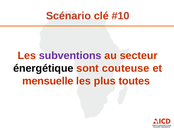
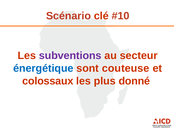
énergétique colour: black -> blue (43, 69)
mensuelle: mensuelle -> colossaux (48, 81)
toutes: toutes -> donné (134, 81)
